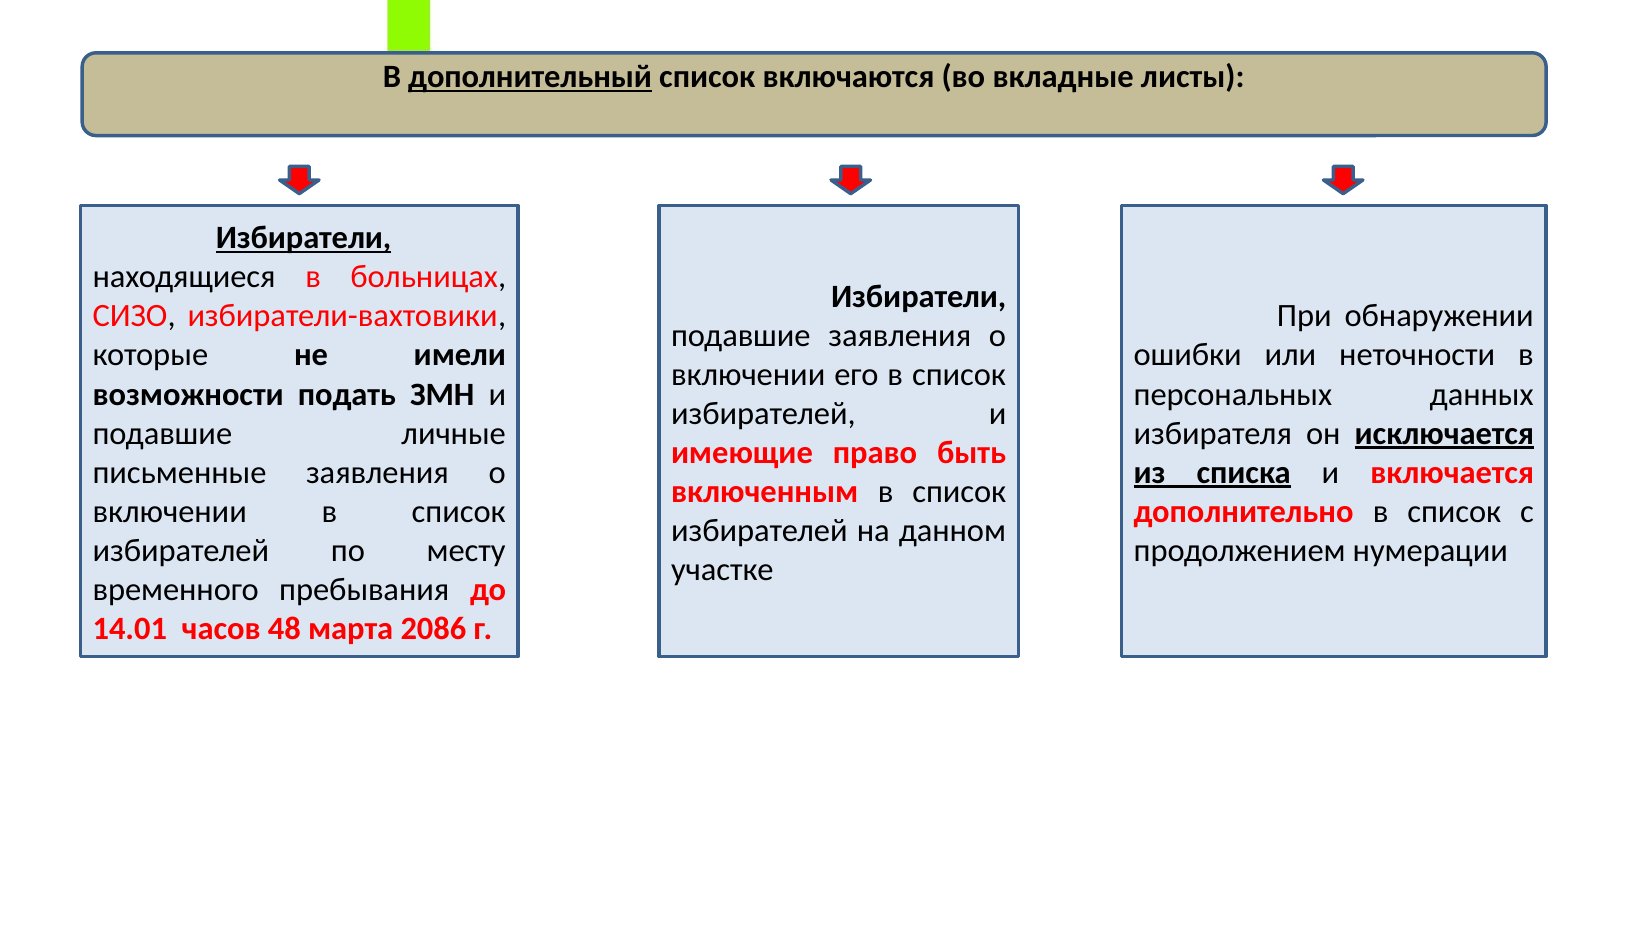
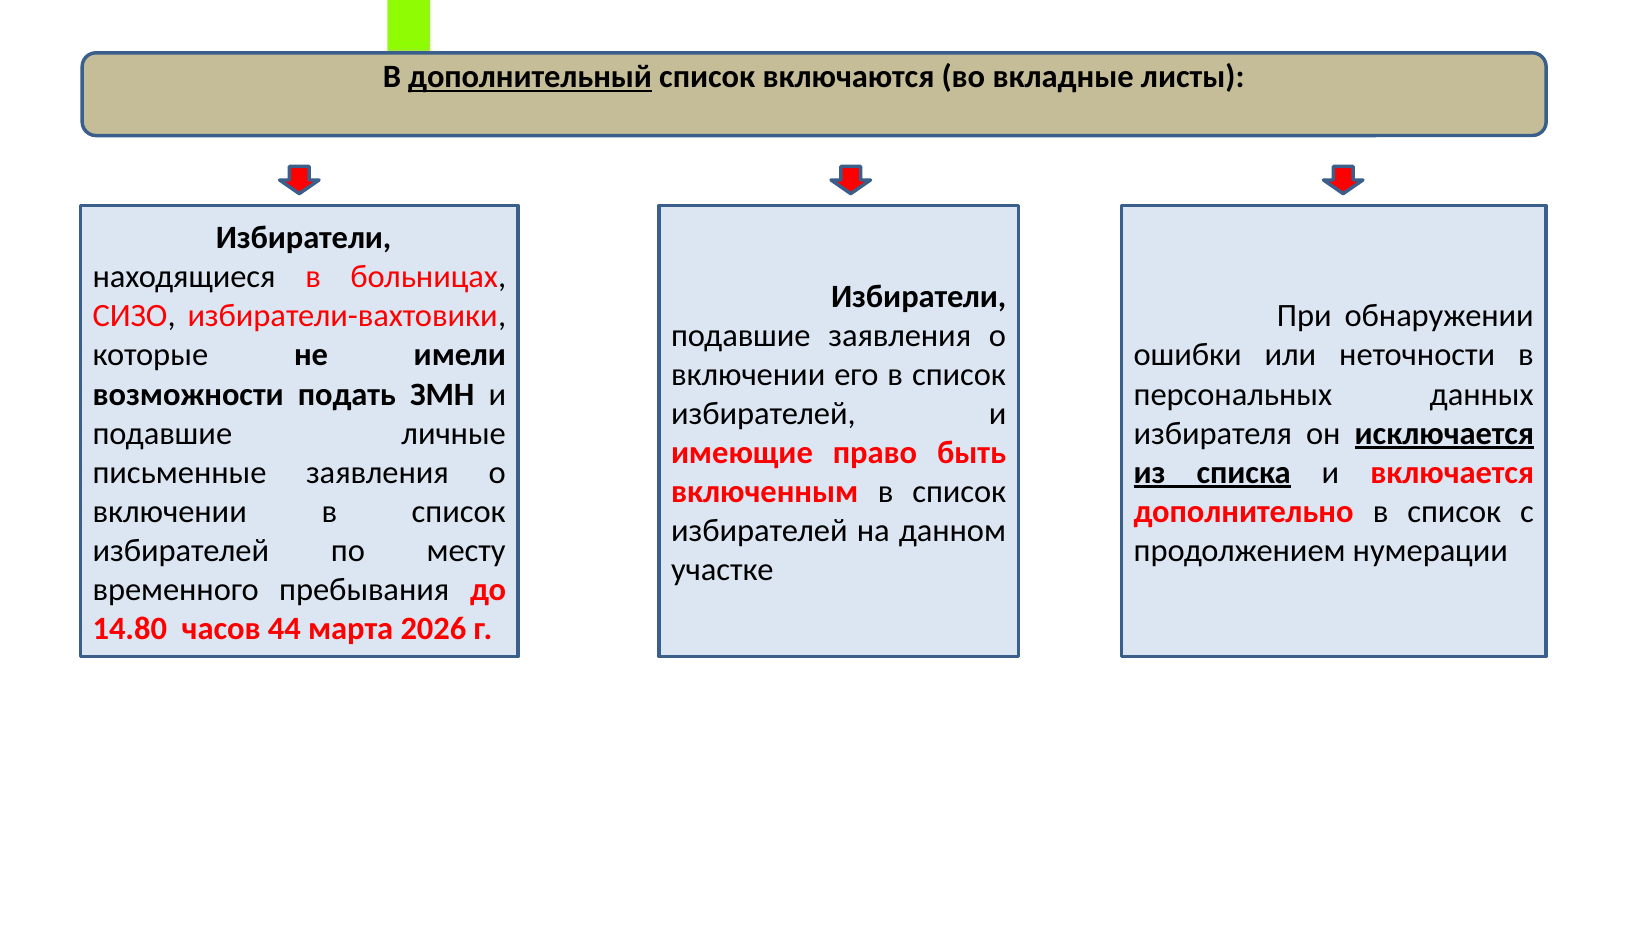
Избиратели underline: present -> none (304, 238)
14.01: 14.01 -> 14.80 (130, 628)
48: 48 -> 44 (284, 628)
2086: 2086 -> 2026 (433, 628)
